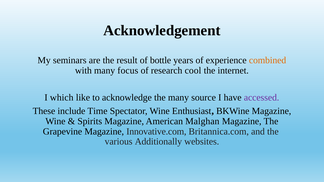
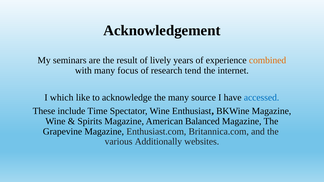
bottle: bottle -> lively (161, 60)
cool: cool -> tend (193, 71)
accessed colour: purple -> blue (262, 98)
Malghan: Malghan -> Balanced (202, 121)
Innovative.com: Innovative.com -> Enthusiast.com (156, 132)
